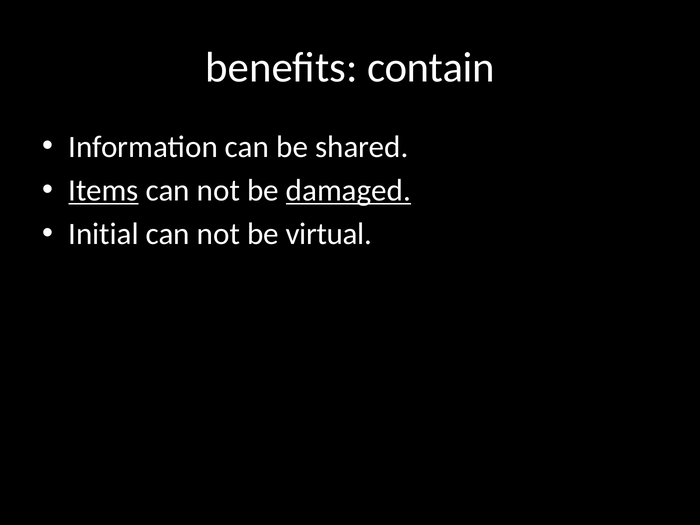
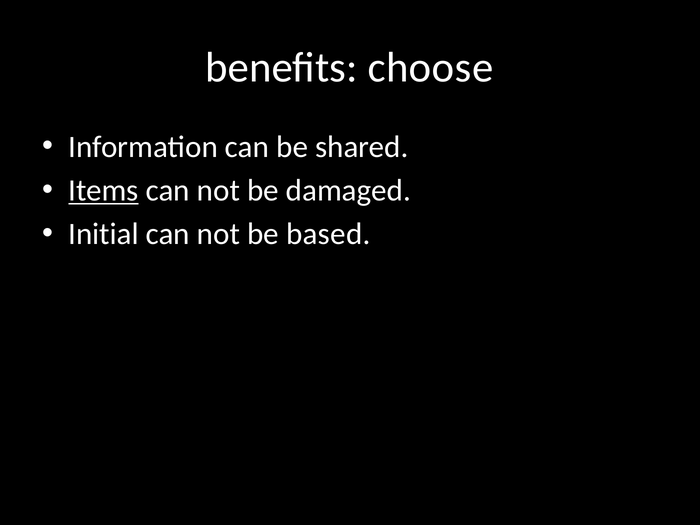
contain: contain -> choose (430, 68)
damaged underline: present -> none (349, 190)
virtual: virtual -> based (328, 234)
